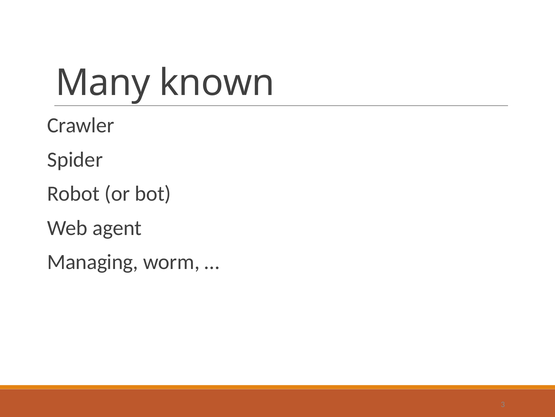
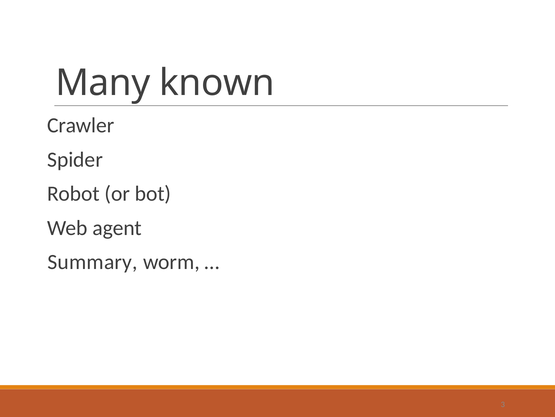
Managing: Managing -> Summary (93, 262)
